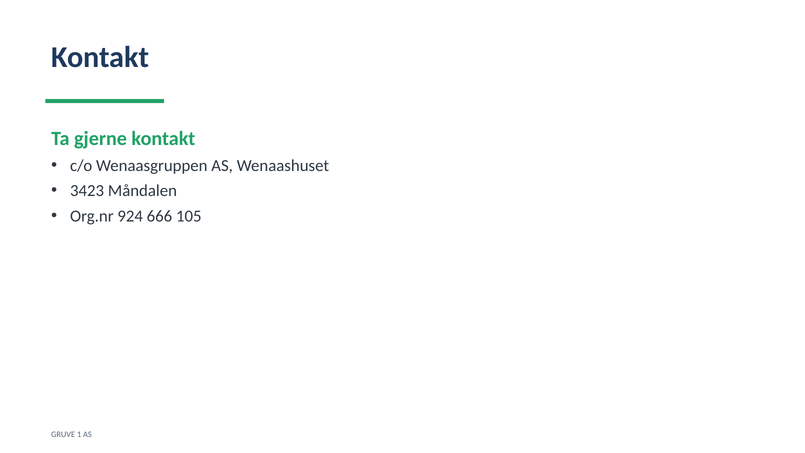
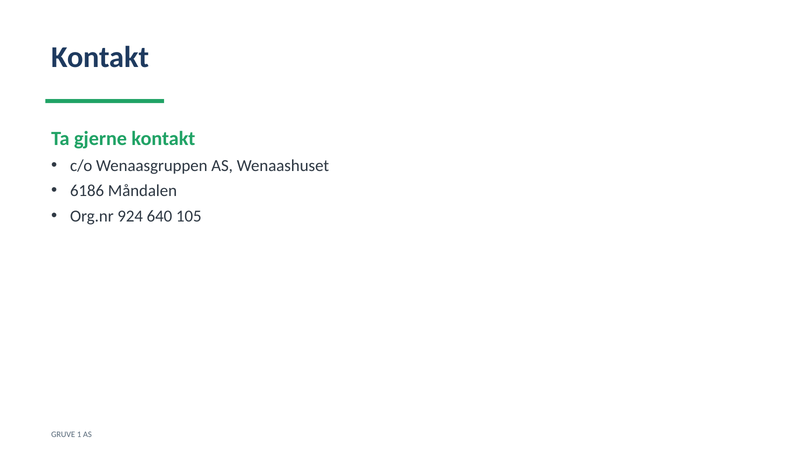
3423: 3423 -> 6186 (87, 191)
666: 666 -> 640 (159, 216)
